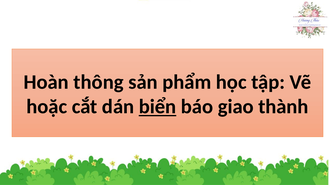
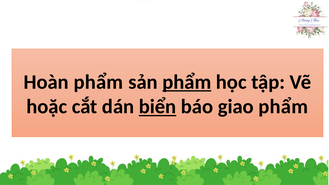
Hoàn thông: thông -> phẩm (98, 82)
phẩm underline: none -> present (187, 82)
giao thành: thành -> phẩm (283, 107)
